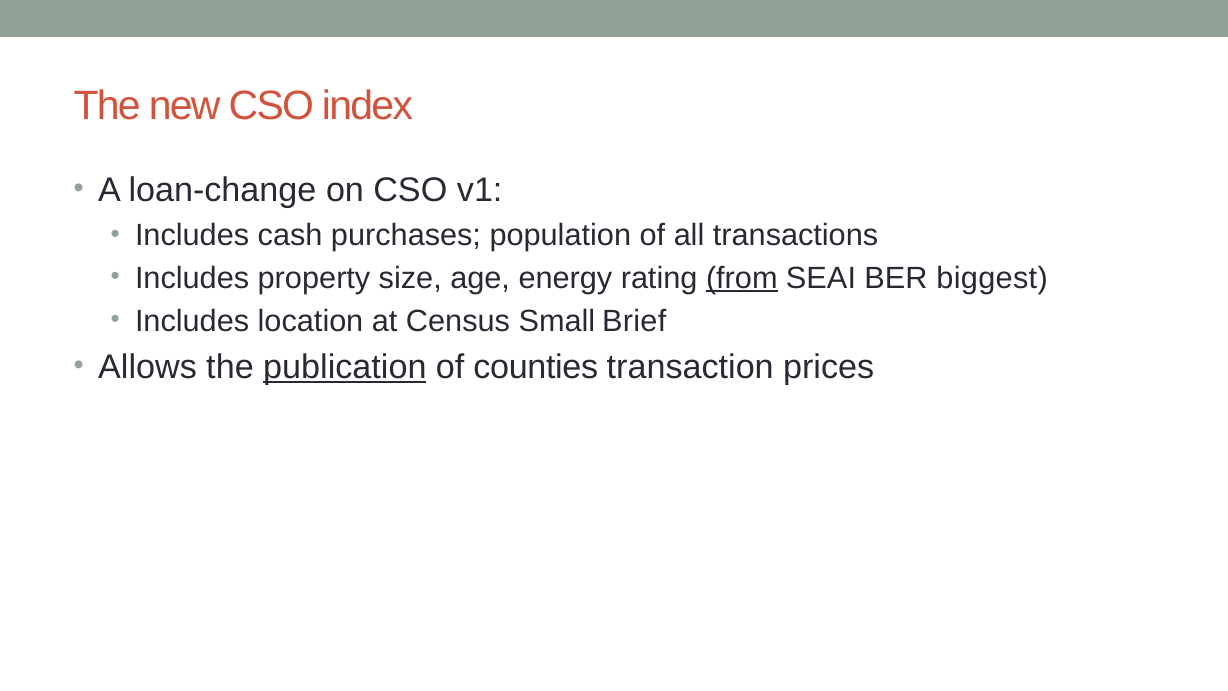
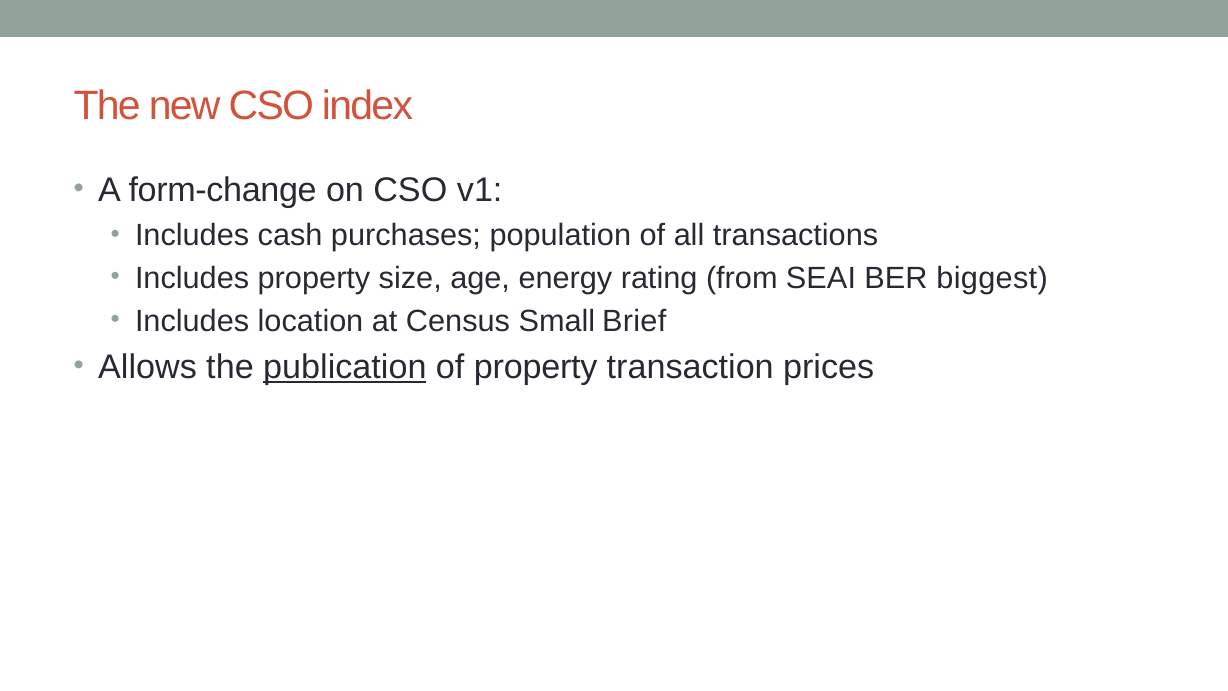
loan-change: loan-change -> form-change (223, 190)
from underline: present -> none (742, 278)
of counties: counties -> property (536, 367)
